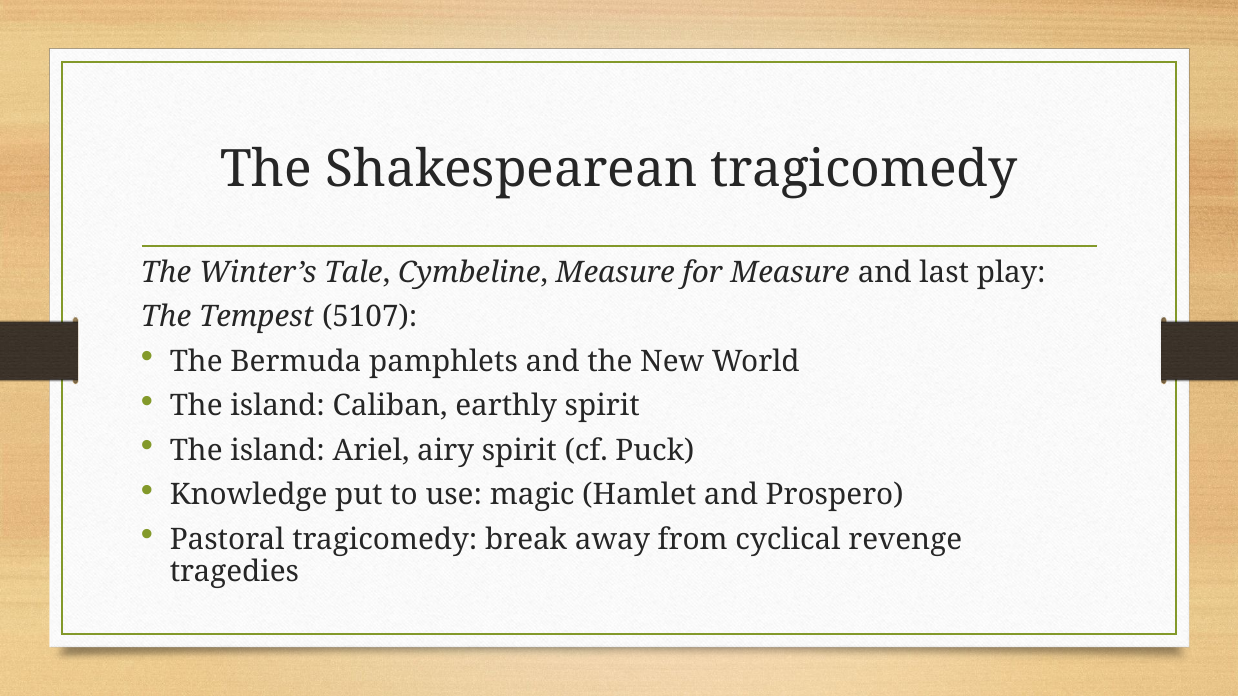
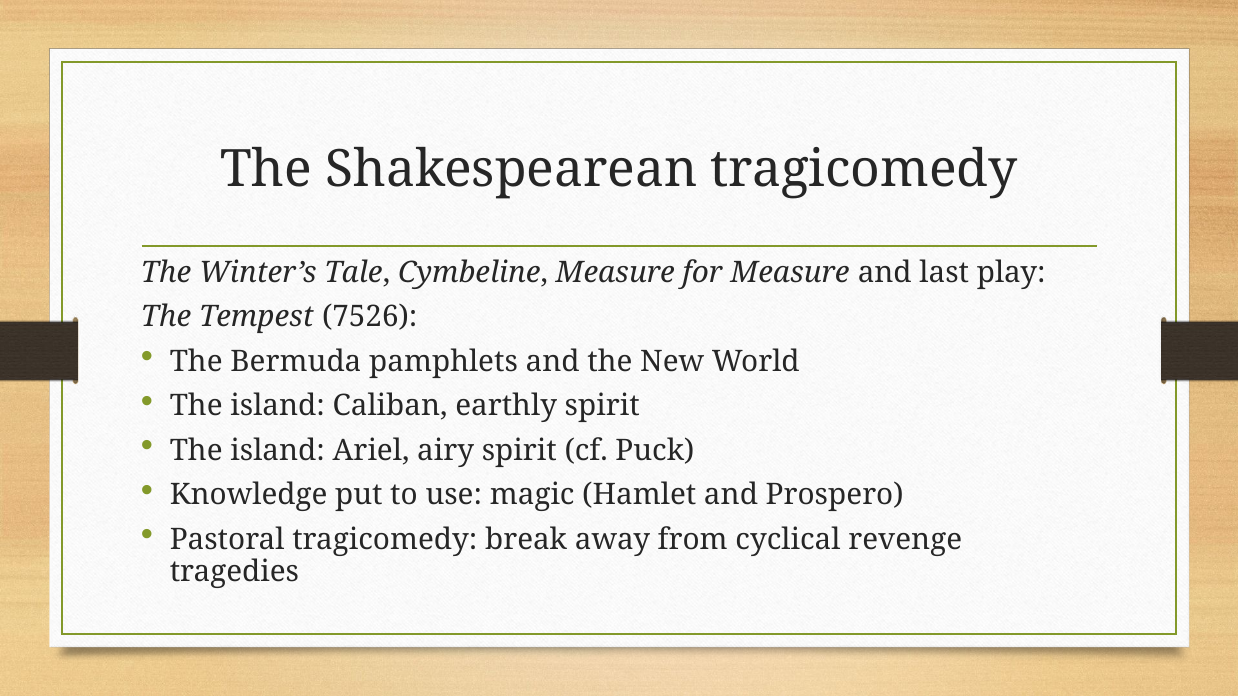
5107: 5107 -> 7526 (370, 317)
